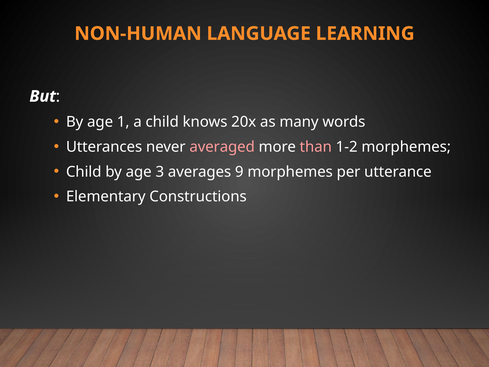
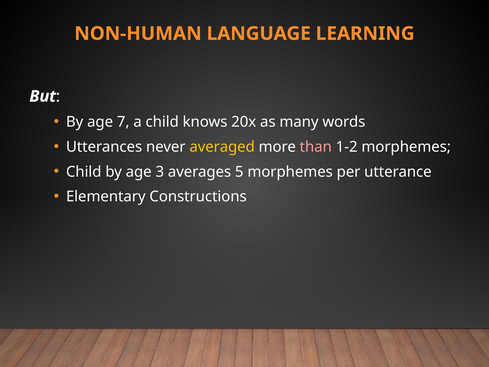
1: 1 -> 7 (123, 122)
averaged colour: pink -> yellow (222, 147)
9: 9 -> 5 (239, 172)
